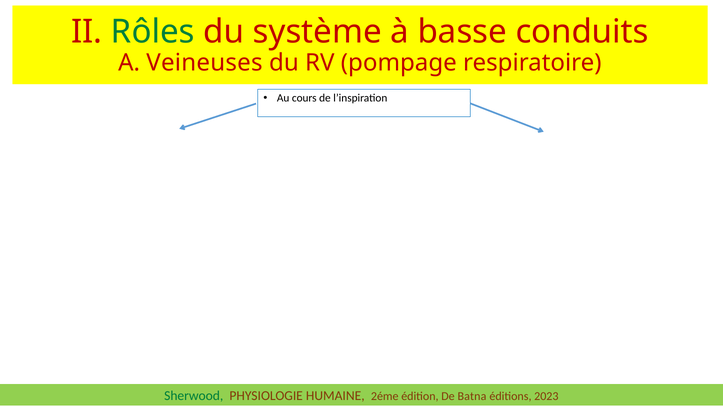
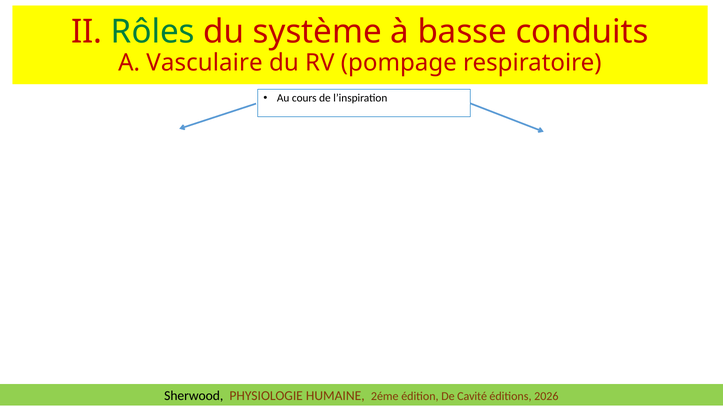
Veineuses: Veineuses -> Vasculaire (205, 63)
Sherwood colour: green -> black (194, 395)
Batna: Batna -> Cavité (472, 396)
2023: 2023 -> 2026 (546, 396)
